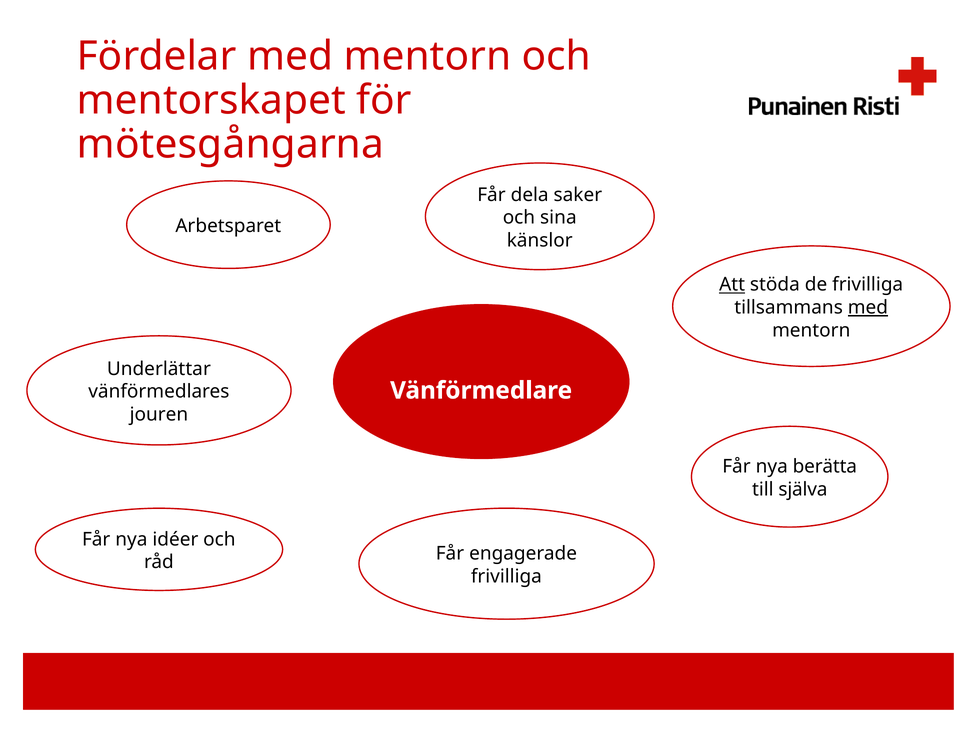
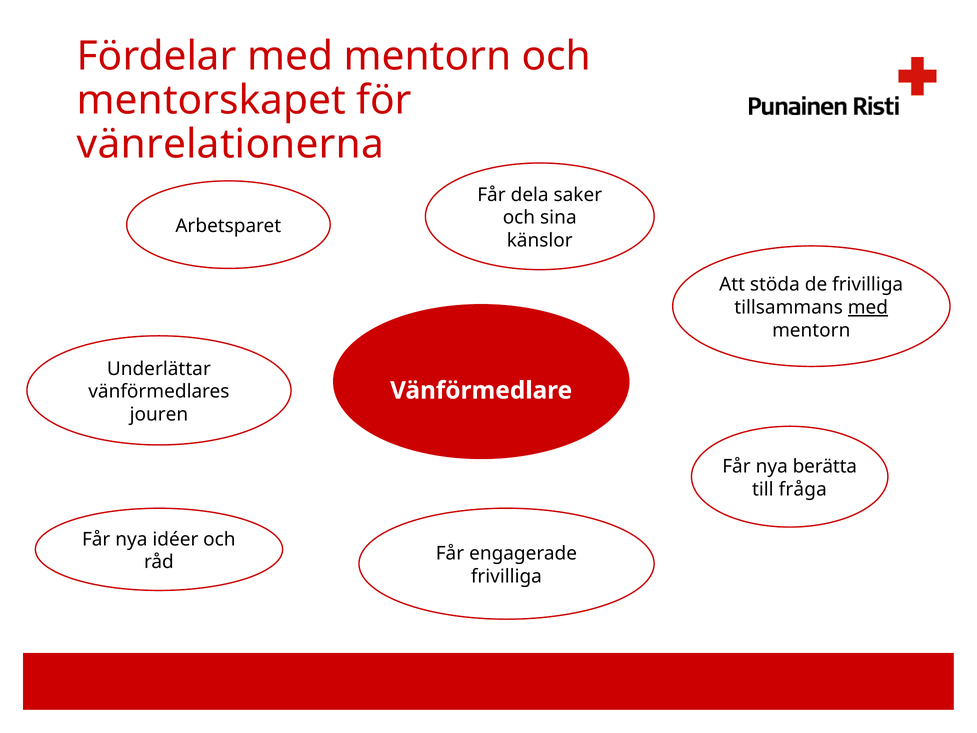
mötesgångarna: mötesgångarna -> vänrelationerna (230, 144)
Att underline: present -> none (732, 285)
själva: själva -> fråga (803, 489)
